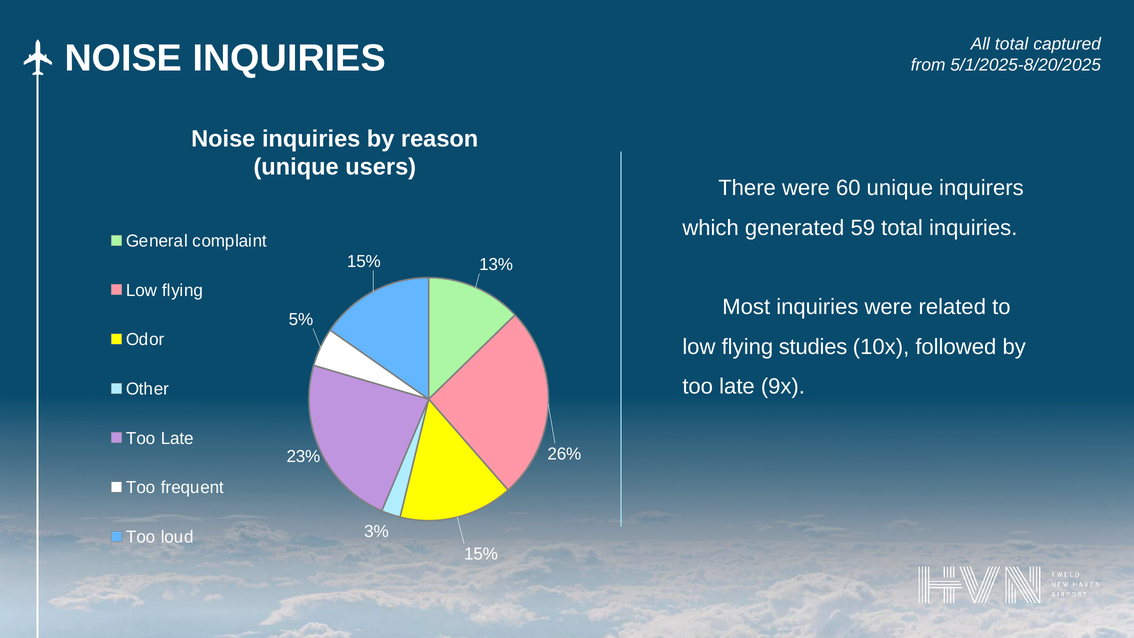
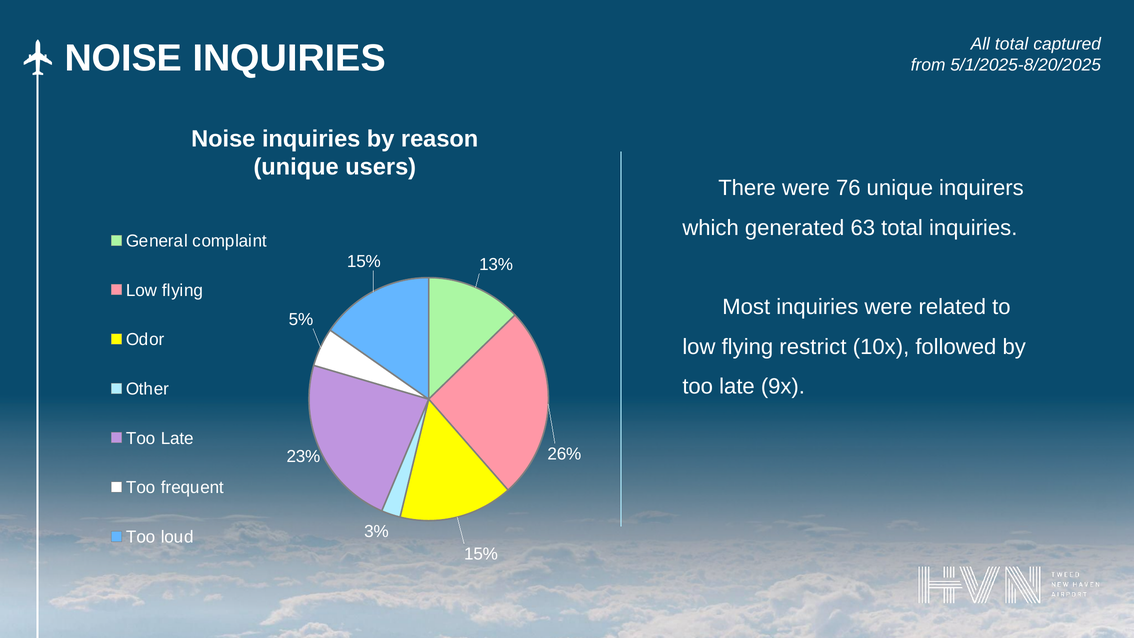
60: 60 -> 76 (848, 188)
59: 59 -> 63 (863, 228)
studies: studies -> restrict (813, 347)
